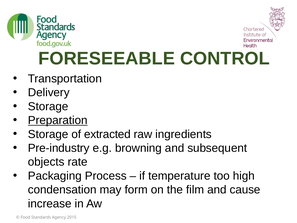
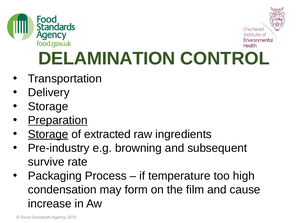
FORESEEABLE: FORESEEABLE -> DELAMINATION (107, 58)
Storage underline: none -> present (48, 134)
objects: objects -> survive (46, 162)
